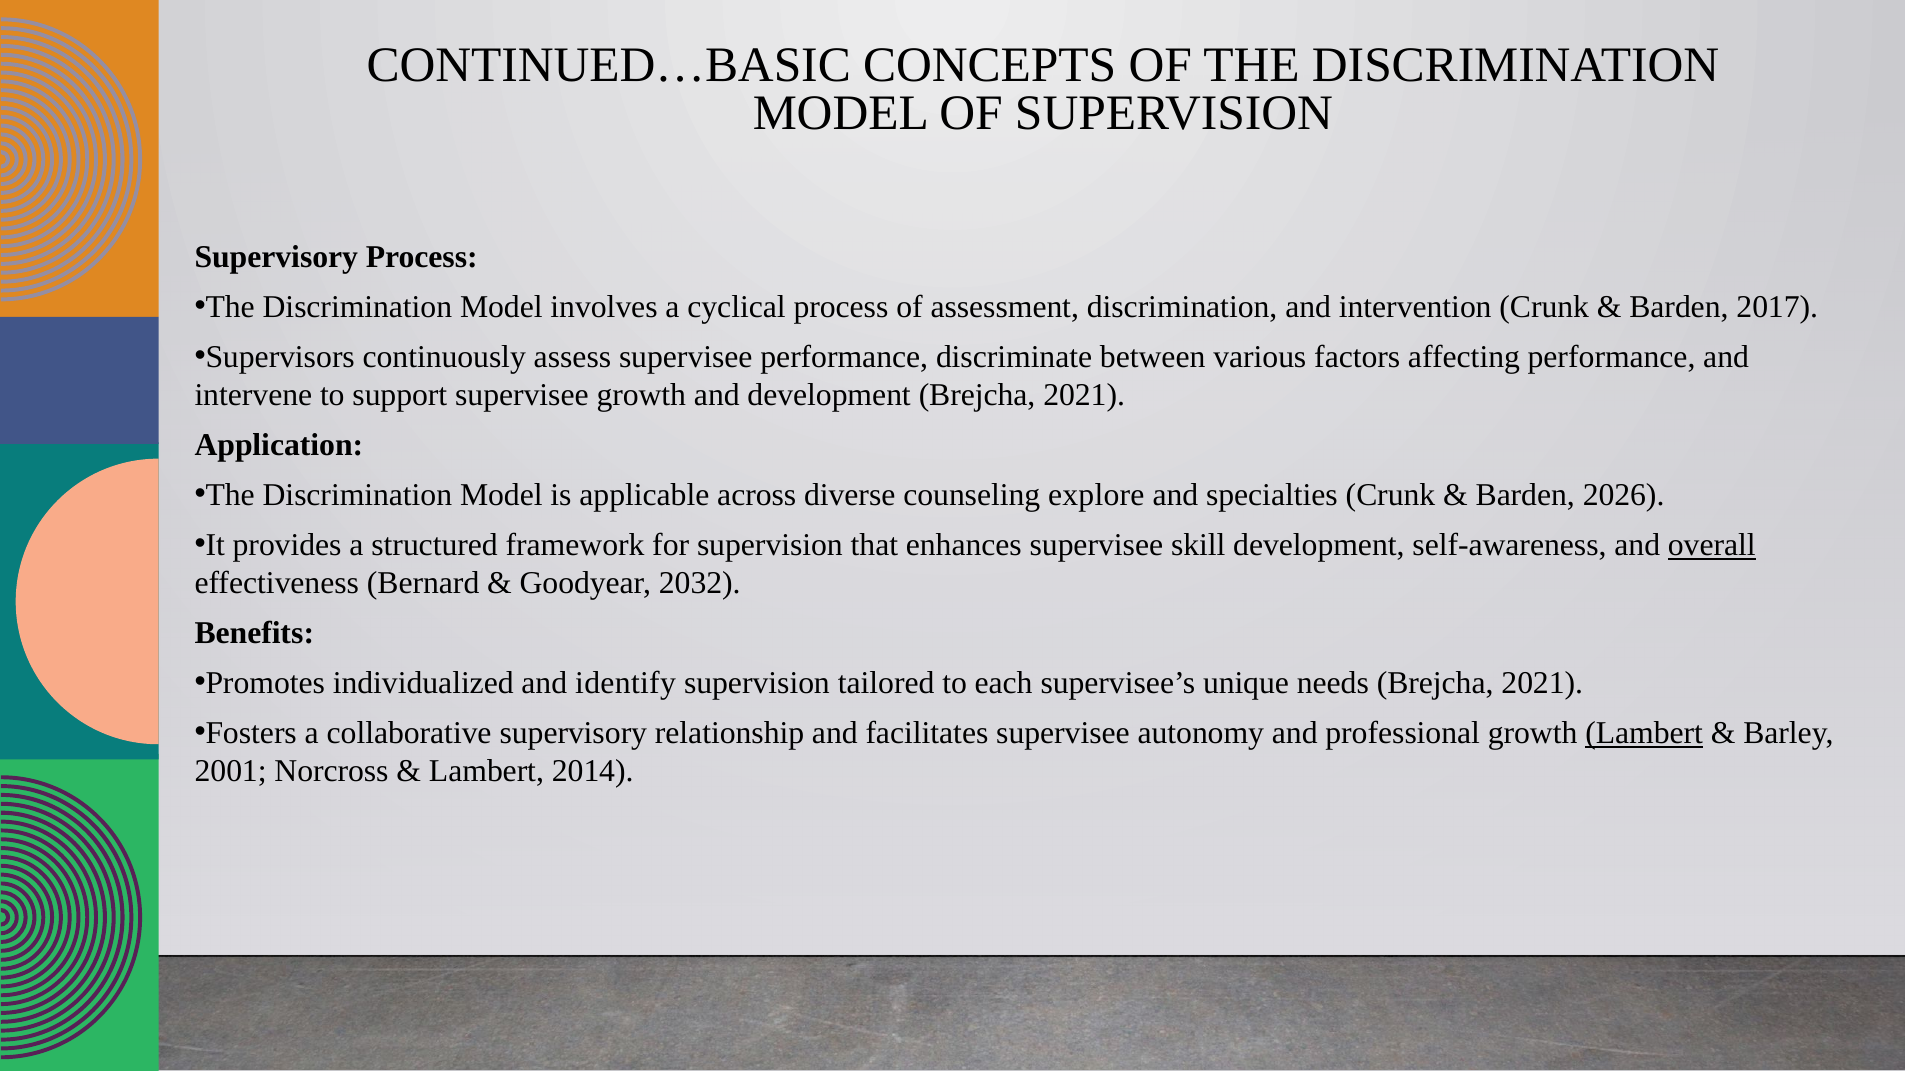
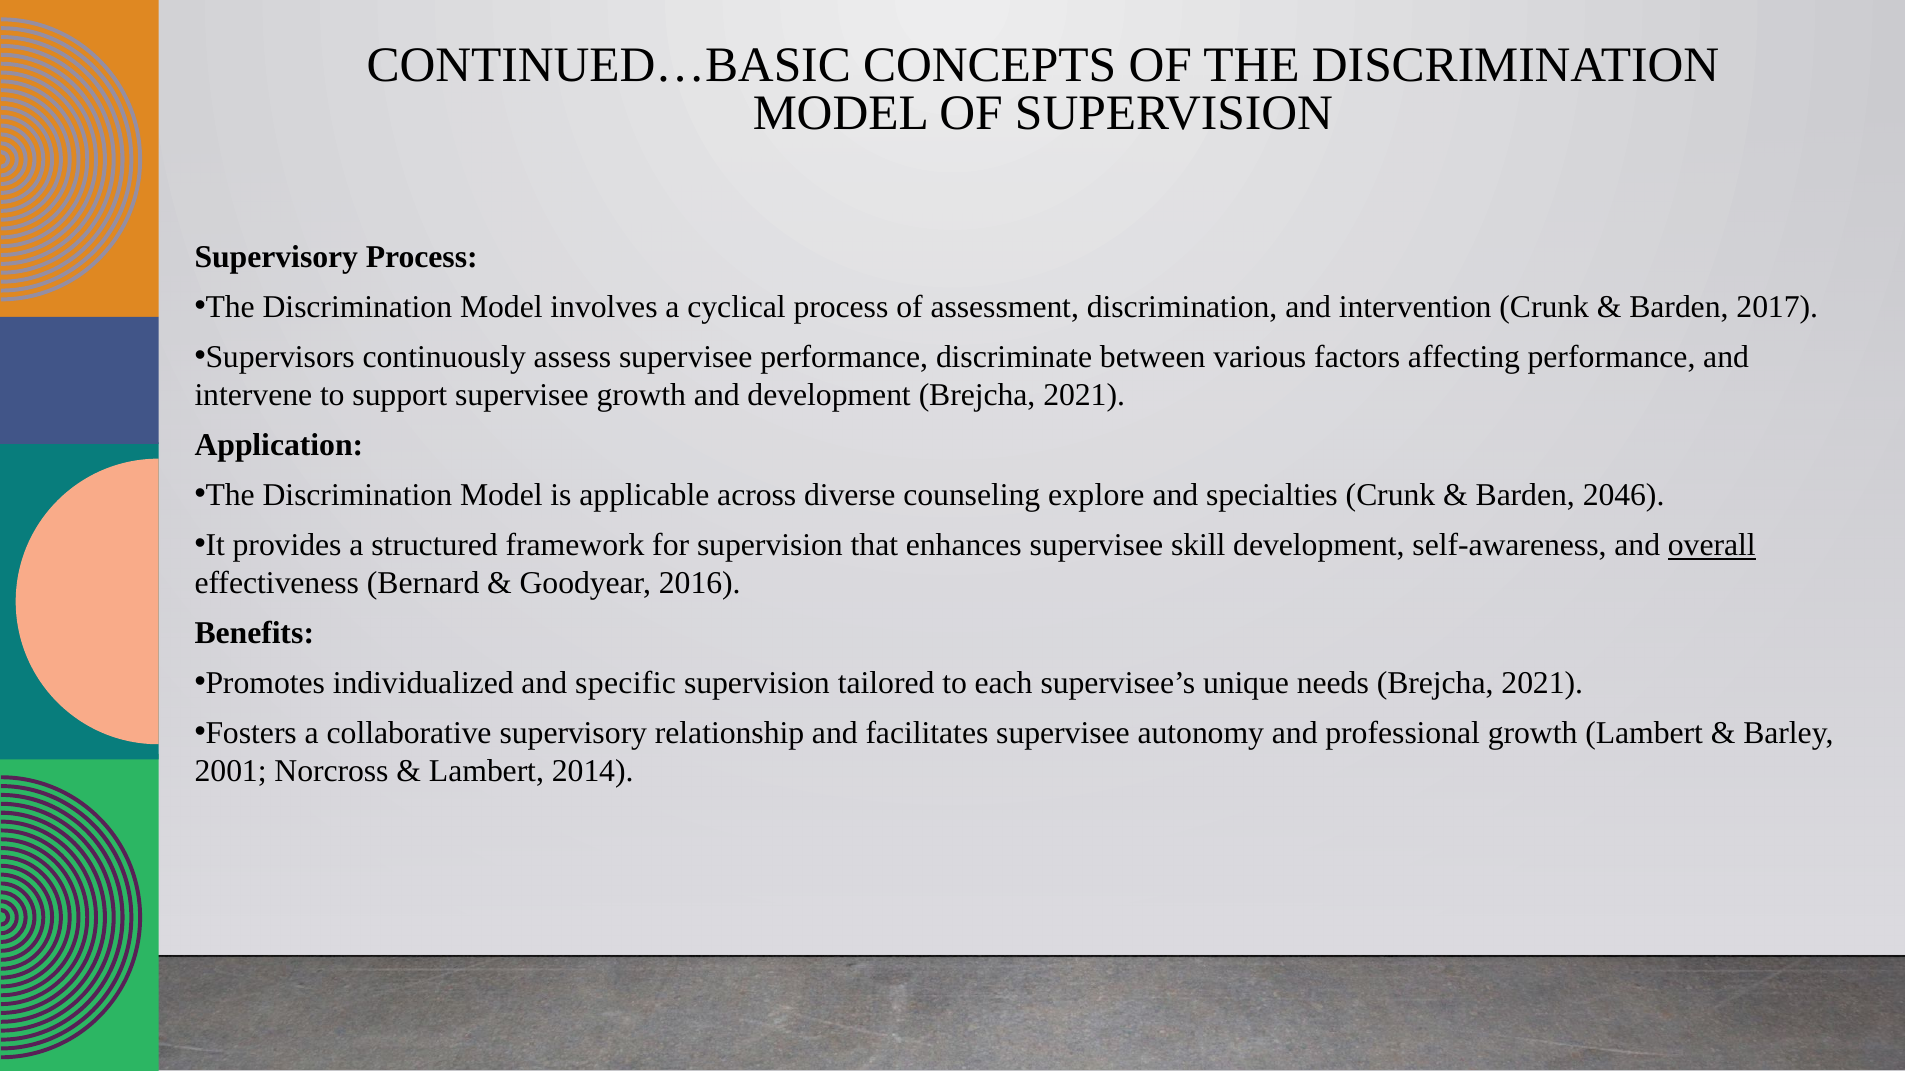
2026: 2026 -> 2046 (1624, 496)
2032: 2032 -> 2016 (700, 584)
identify: identify -> specific (626, 684)
Lambert underline: present -> none (1644, 734)
